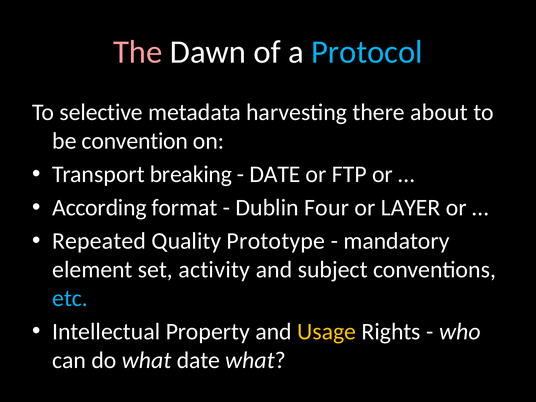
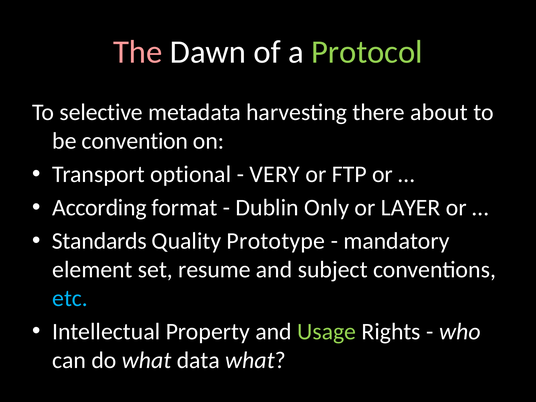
Protocol colour: light blue -> light green (367, 52)
breaking: breaking -> optional (191, 174)
DATE: DATE -> VERY (275, 174)
Four: Four -> Only (327, 208)
Repeated: Repeated -> Standards (99, 241)
activity: activity -> resume (214, 270)
Usage colour: yellow -> light green (327, 332)
what date: date -> data (198, 360)
